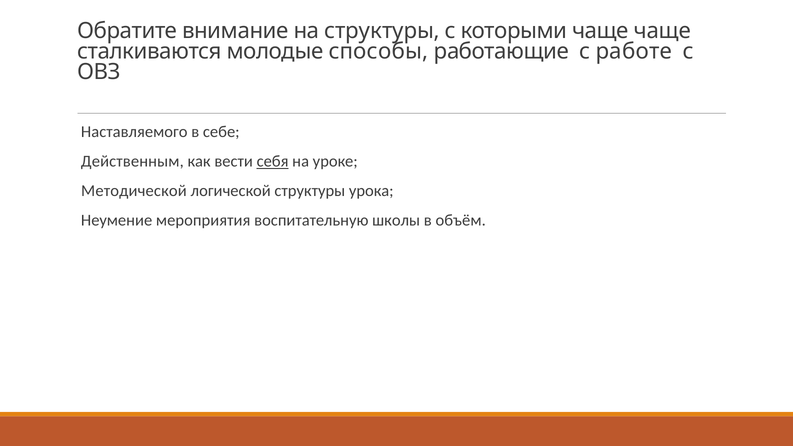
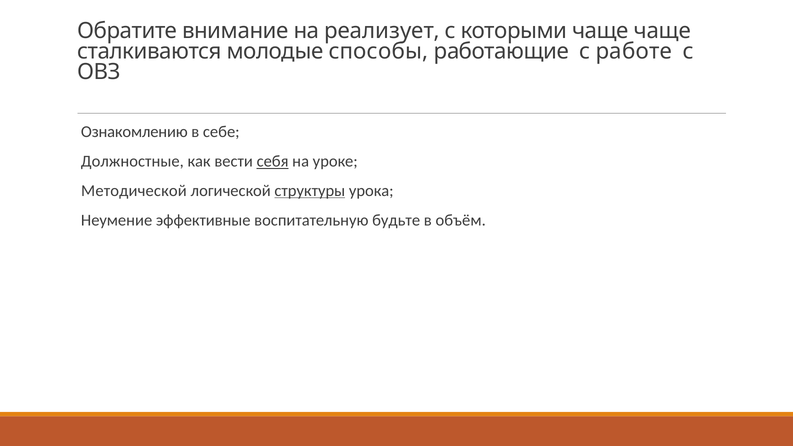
на структуры: структуры -> реализует (382, 31)
Наставляемого: Наставляемого -> Ознакомлению (134, 132)
Действенным: Действенным -> Должностные (132, 161)
структуры underline: none -> present (310, 191)
мероприятия: мероприятия -> эффективные (203, 220)
школы: школы -> будьте (396, 220)
